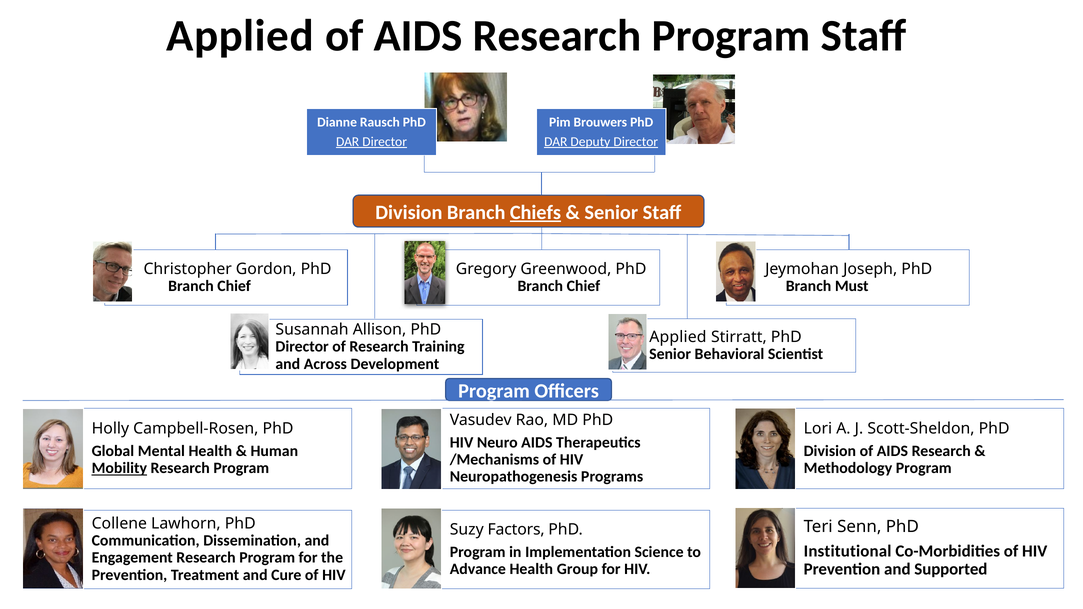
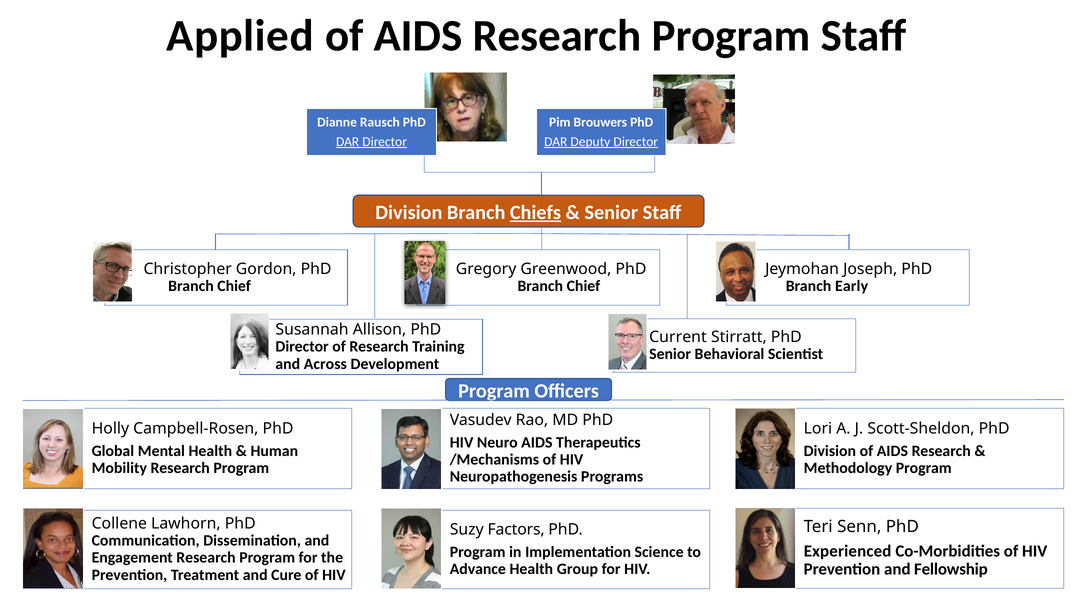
Must: Must -> Early (852, 286)
Applied: Applied -> Current (678, 337)
Mobility underline: present -> none (119, 468)
Institutional: Institutional -> Experienced (848, 551)
Supported: Supported -> Fellowship (951, 569)
